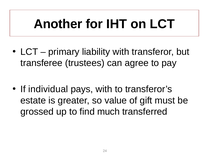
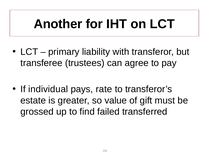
pays with: with -> rate (104, 89)
much: much -> failed (108, 111)
